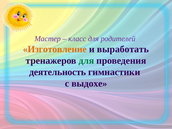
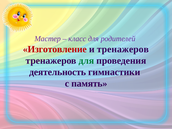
Изготовление colour: orange -> red (55, 49)
и выработать: выработать -> тренажеров (123, 49)
выдохе: выдохе -> память (89, 84)
